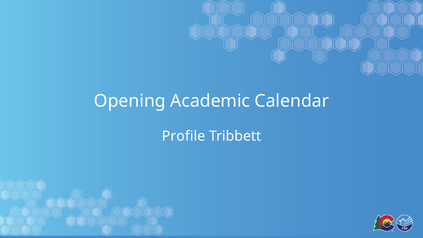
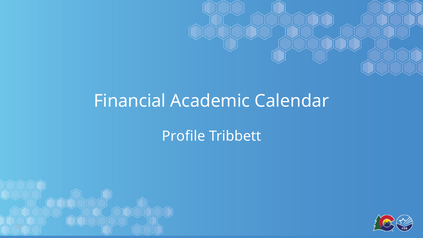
Opening: Opening -> Financial (130, 101)
